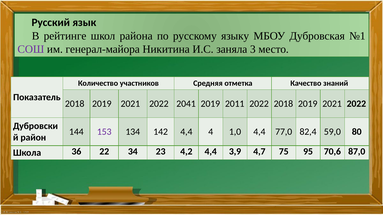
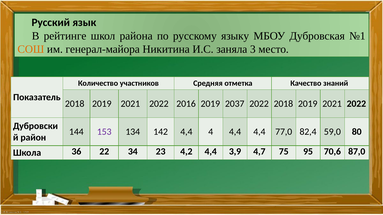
СОШ colour: purple -> orange (31, 49)
2041: 2041 -> 2016 (186, 104)
2011: 2011 -> 2037 (235, 104)
4 1,0: 1,0 -> 4,4 (235, 132)
